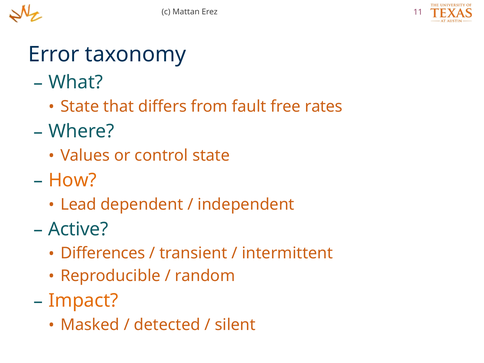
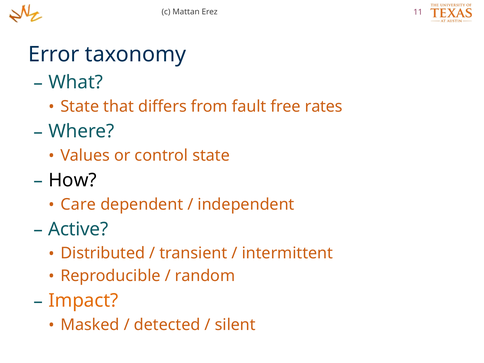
How colour: orange -> black (73, 180)
Lead: Lead -> Care (78, 204)
Differences: Differences -> Distributed (103, 253)
